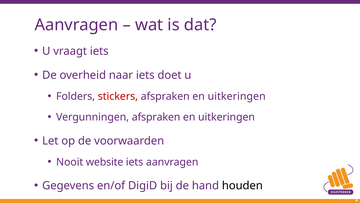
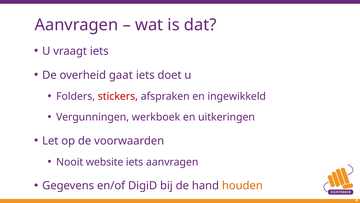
naar: naar -> gaat (121, 75)
uitkeringen: uitkeringen -> ingewikkeld (237, 96)
Vergunningen afspraken: afspraken -> werkboek (156, 117)
houden colour: black -> orange (242, 185)
